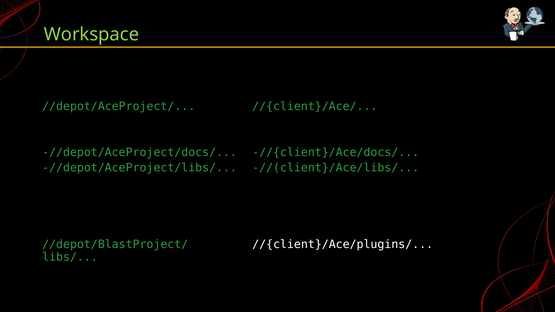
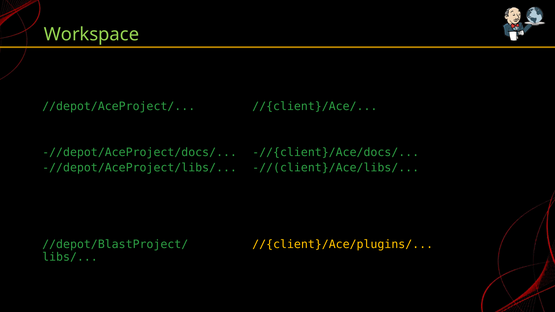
//{client}/Ace/plugins/ colour: white -> yellow (343, 245)
